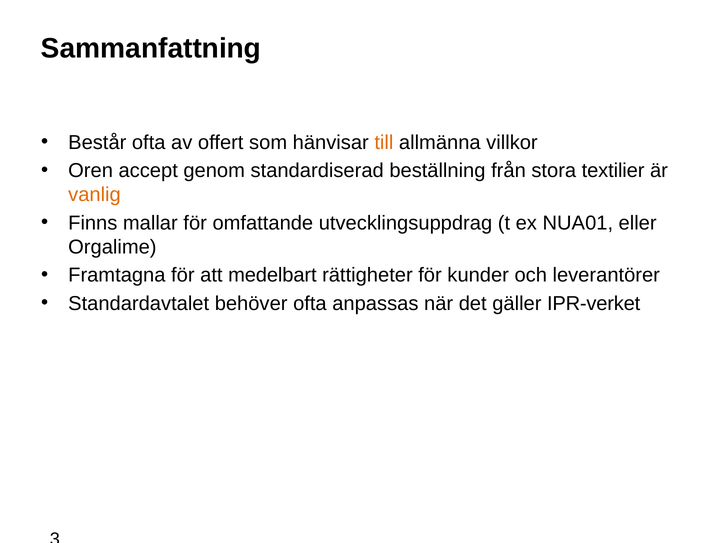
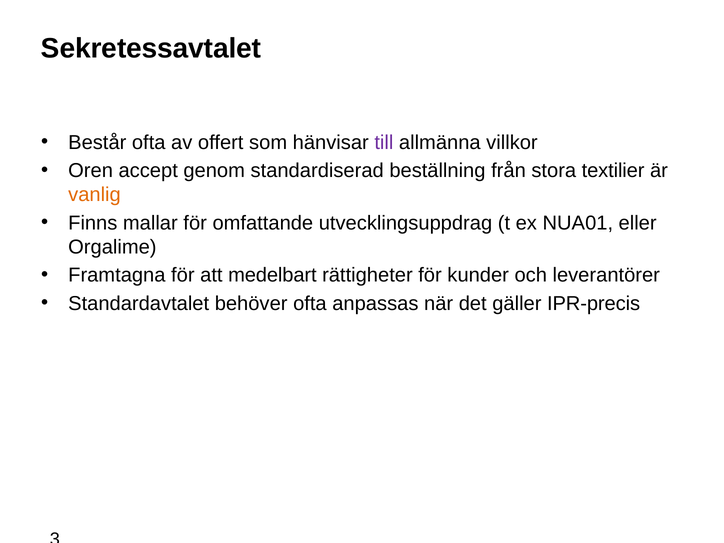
Sammanfattning: Sammanfattning -> Sekretessavtalet (151, 49)
till colour: orange -> purple (384, 142)
IPR-verket: IPR-verket -> IPR-precis (594, 303)
